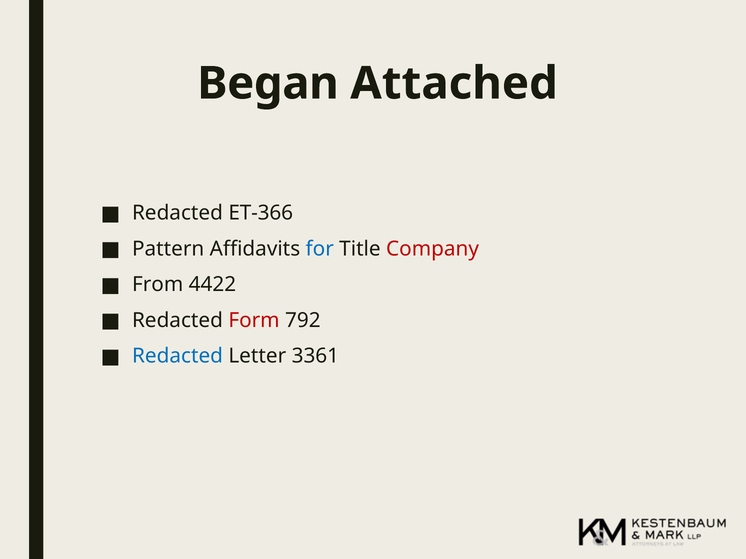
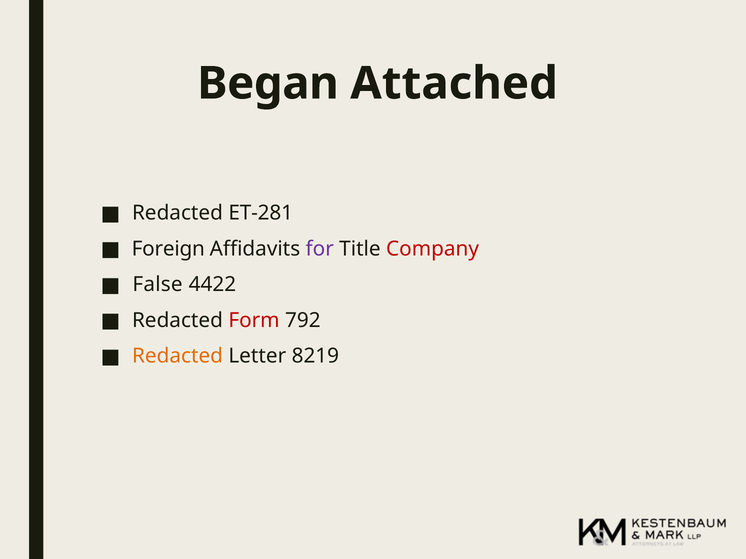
ET-366: ET-366 -> ET-281 (261, 213)
Pattern: Pattern -> Foreign (168, 249)
for colour: blue -> purple (320, 249)
From: From -> False (158, 285)
Redacted colour: blue -> orange (178, 356)
3361: 3361 -> 8219 (315, 356)
